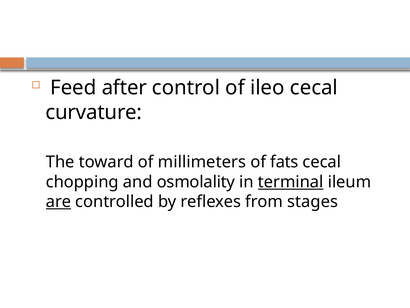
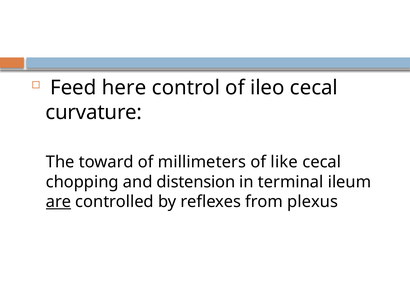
after: after -> here (124, 88)
fats: fats -> like (284, 162)
osmolality: osmolality -> distension (196, 182)
terminal underline: present -> none (291, 182)
stages: stages -> plexus (313, 201)
